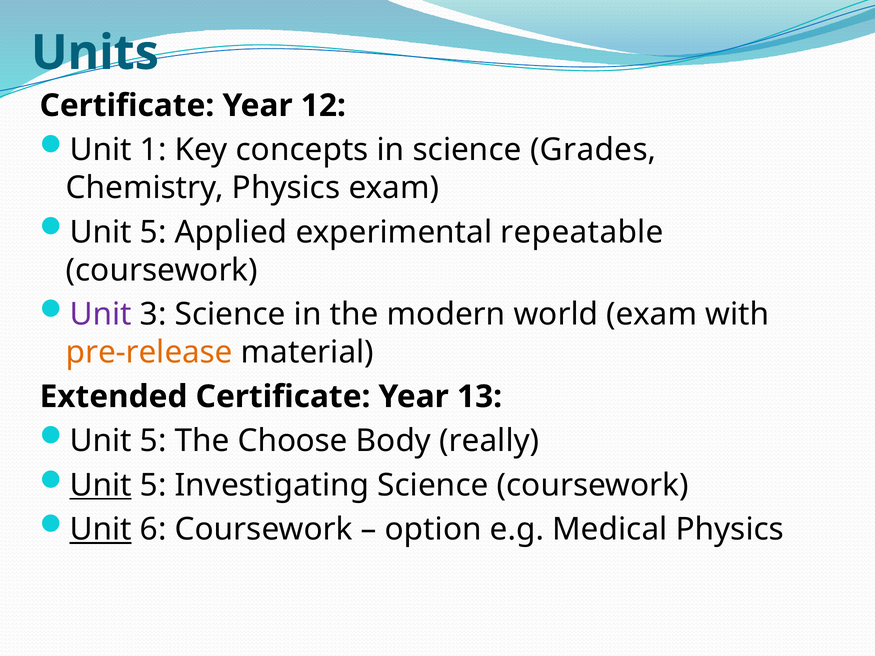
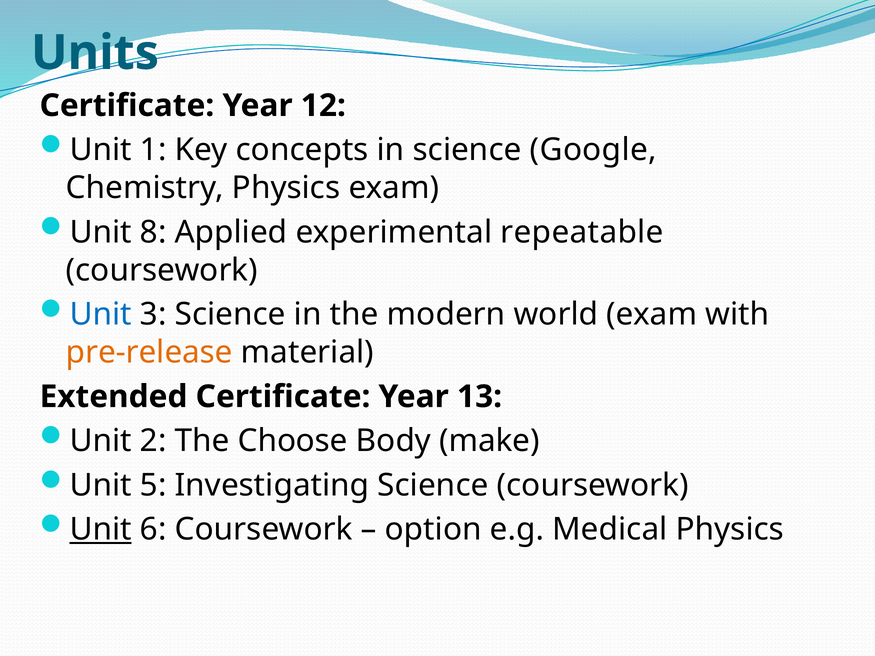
Grades: Grades -> Google (593, 150)
5: 5 -> 8 (153, 232)
Unit colour: purple -> blue (101, 314)
5: 5 -> 2 (153, 441)
really: really -> make (489, 441)
Unit underline: present -> none (101, 485)
